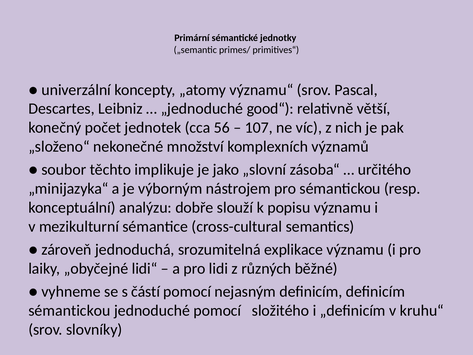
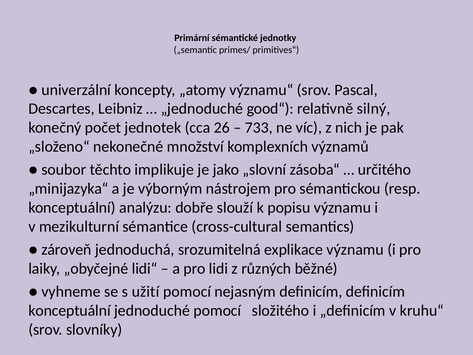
větší: větší -> silný (374, 109)
56: 56 -> 26 (222, 128)
107: 107 -> 733 (259, 128)
částí: částí -> užití (145, 292)
sémantickou: sémantickou -> konceptuální (70, 310)
